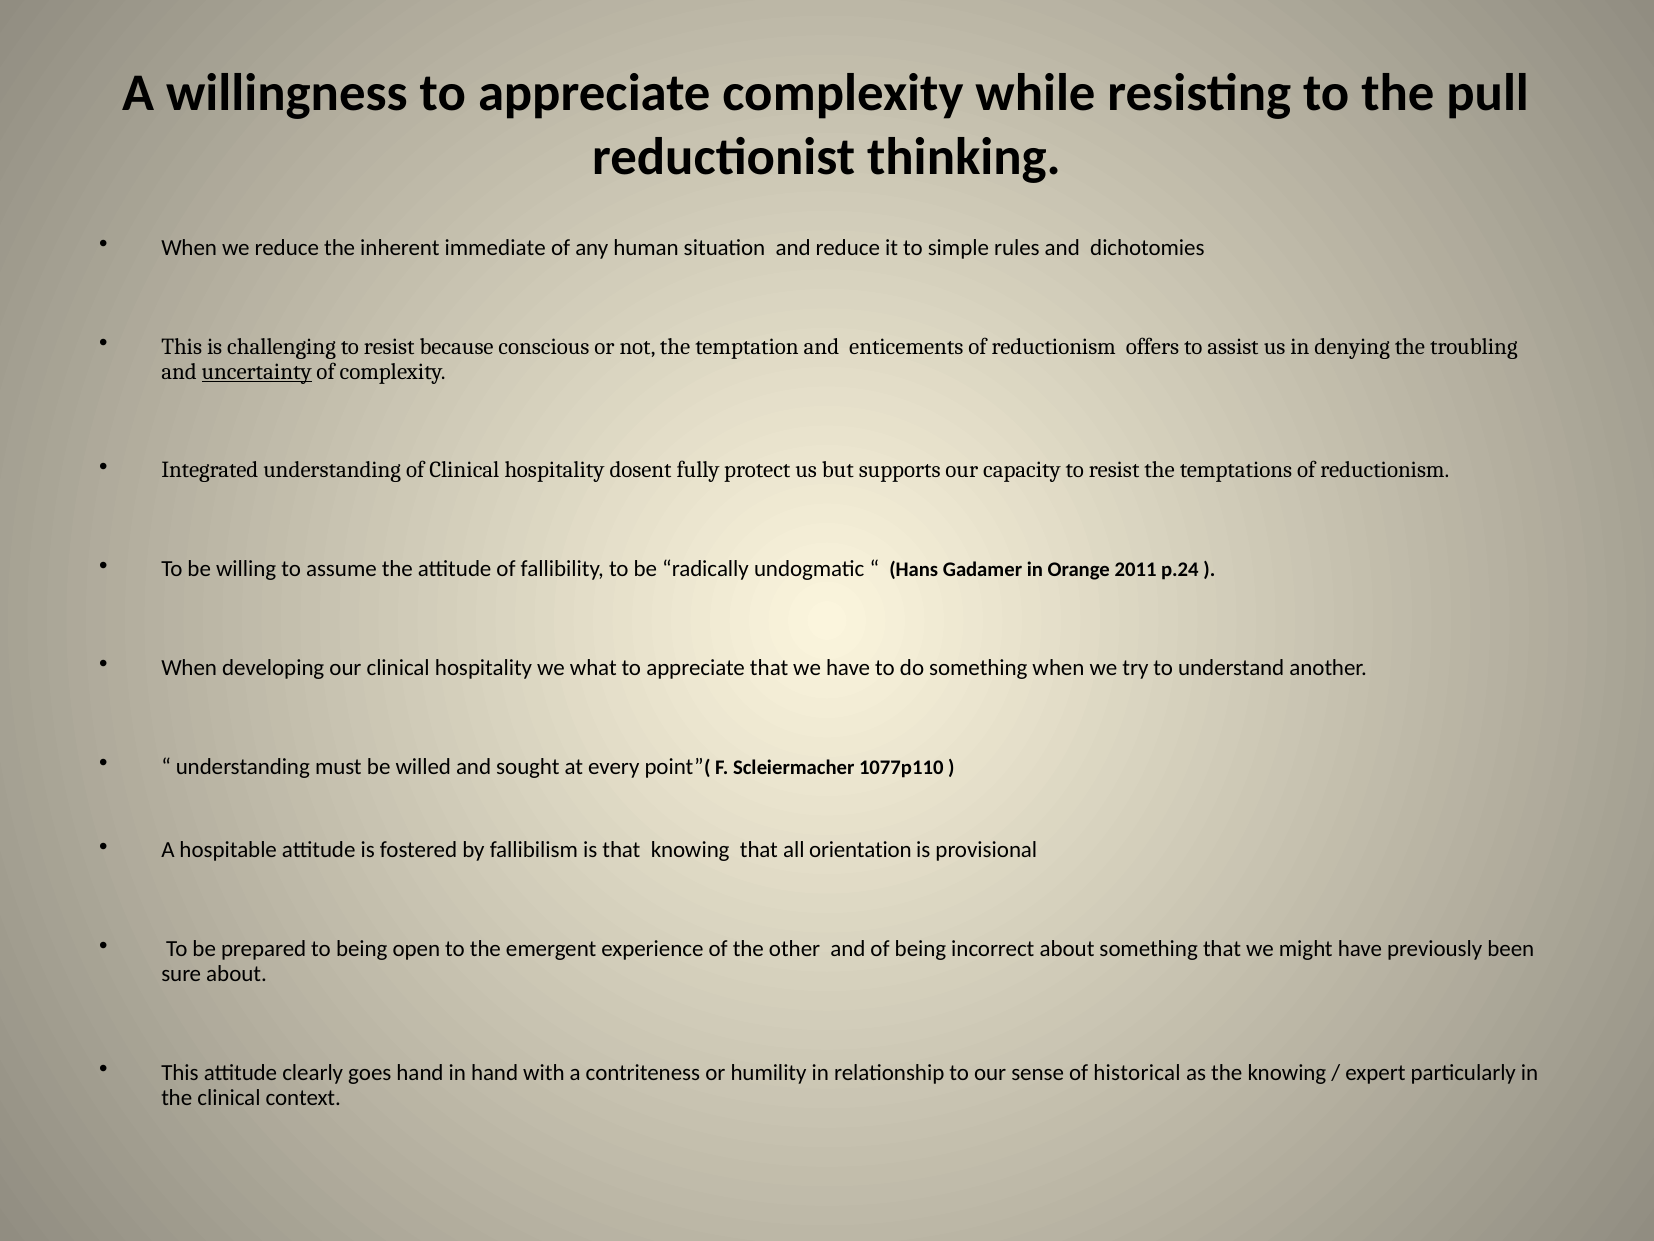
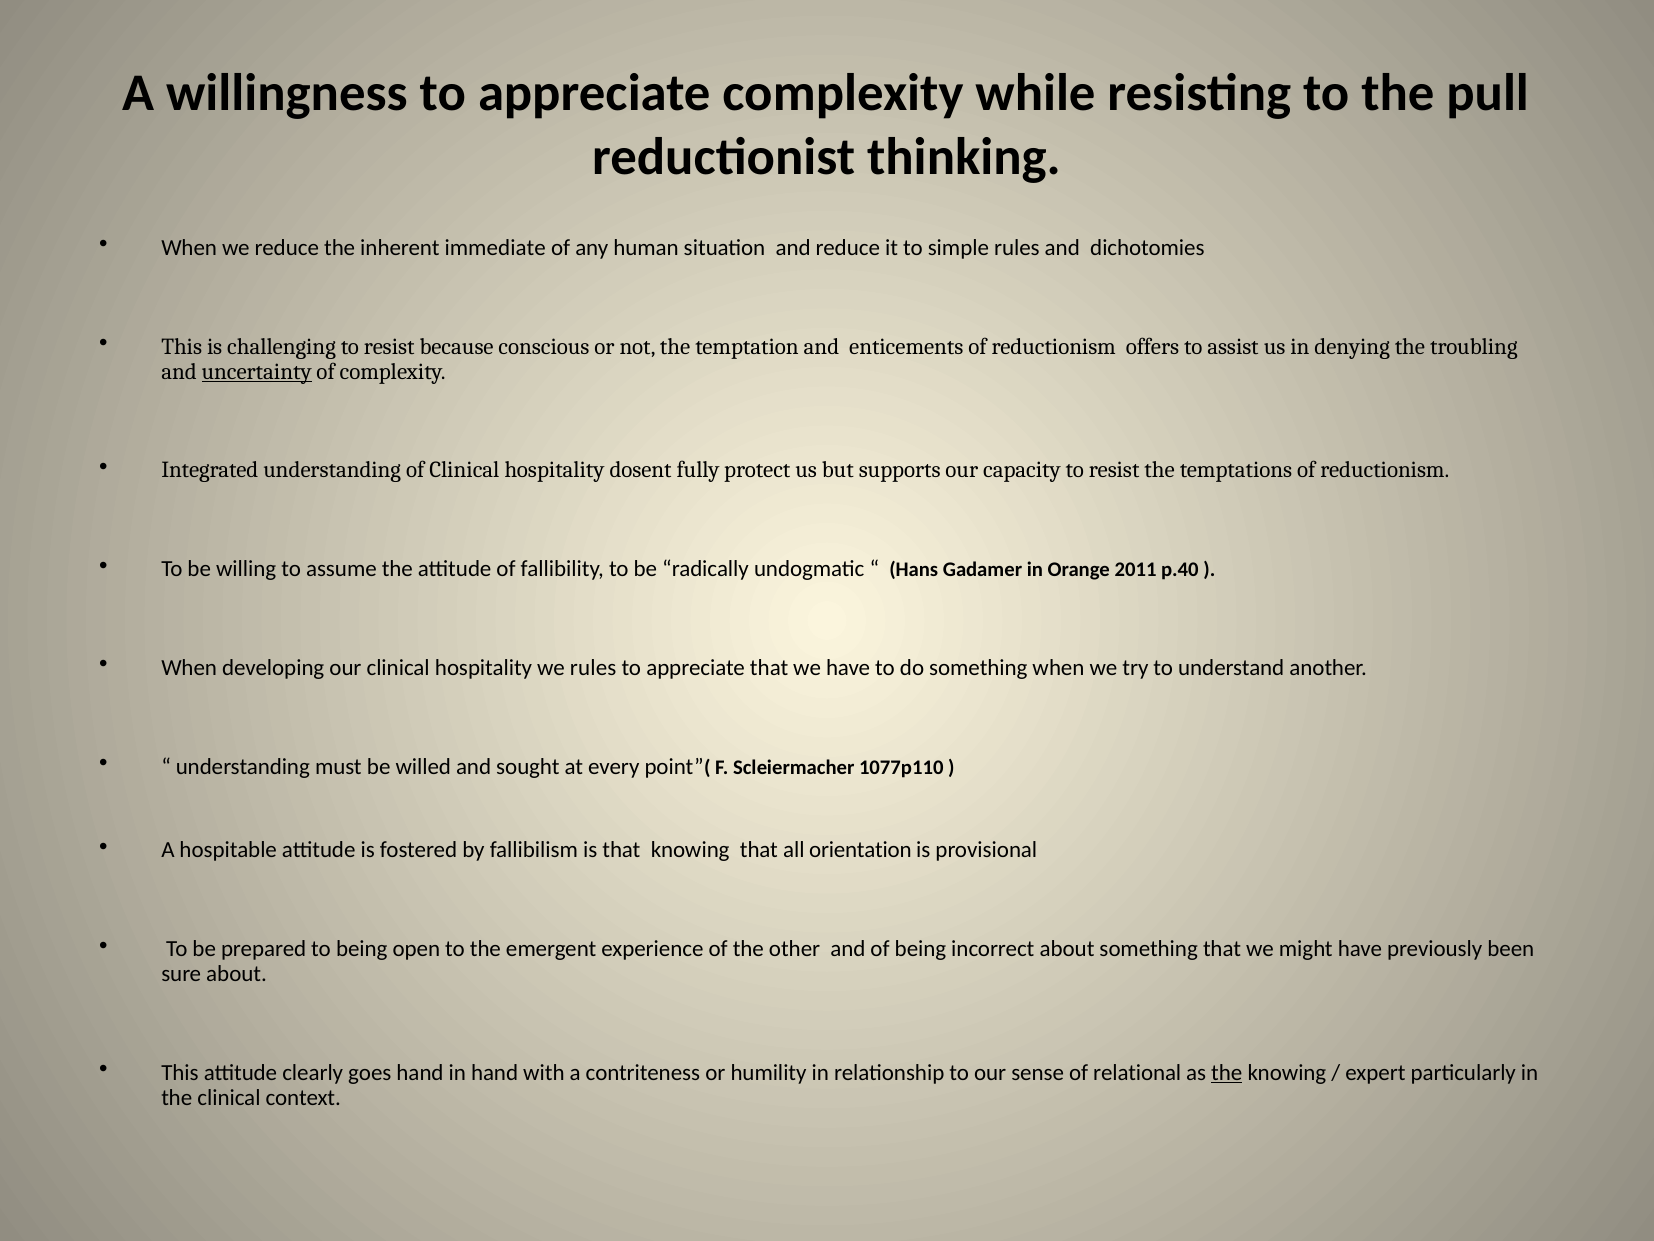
p.24: p.24 -> p.40 (1180, 570)
we what: what -> rules (593, 668)
historical: historical -> relational (1137, 1072)
the underline: none -> present (1227, 1072)
